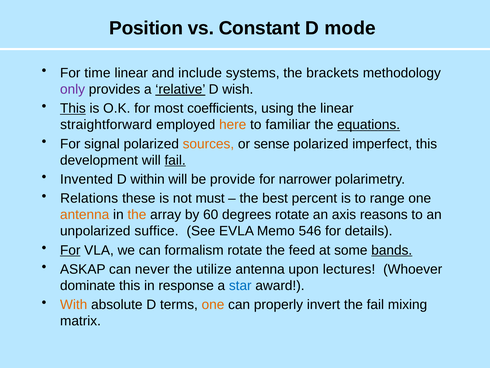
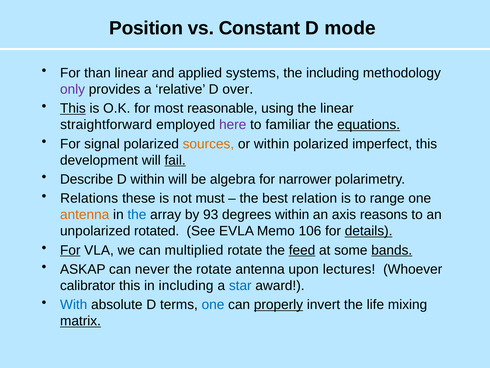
time: time -> than (97, 73)
include: include -> applied (200, 73)
the brackets: brackets -> including (333, 73)
relative underline: present -> none (180, 89)
wish: wish -> over (238, 89)
coefficients: coefficients -> reasonable (222, 108)
here colour: orange -> purple (233, 125)
or sense: sense -> within (272, 144)
Invented: Invented -> Describe (87, 179)
provide: provide -> algebra (233, 179)
percent: percent -> relation (314, 198)
the colour: orange -> blue (137, 214)
60: 60 -> 93 (211, 214)
degrees rotate: rotate -> within (292, 214)
suffice: suffice -> rotated (157, 231)
546: 546 -> 106 (310, 231)
details underline: none -> present (369, 231)
formalism: formalism -> multiplied (194, 250)
feed underline: none -> present (302, 250)
the utilize: utilize -> rotate (214, 269)
dominate: dominate -> calibrator (88, 285)
in response: response -> including (186, 285)
With colour: orange -> blue (74, 304)
one colour: orange -> blue (213, 304)
properly underline: none -> present (278, 304)
the fail: fail -> life (375, 304)
matrix underline: none -> present (80, 321)
